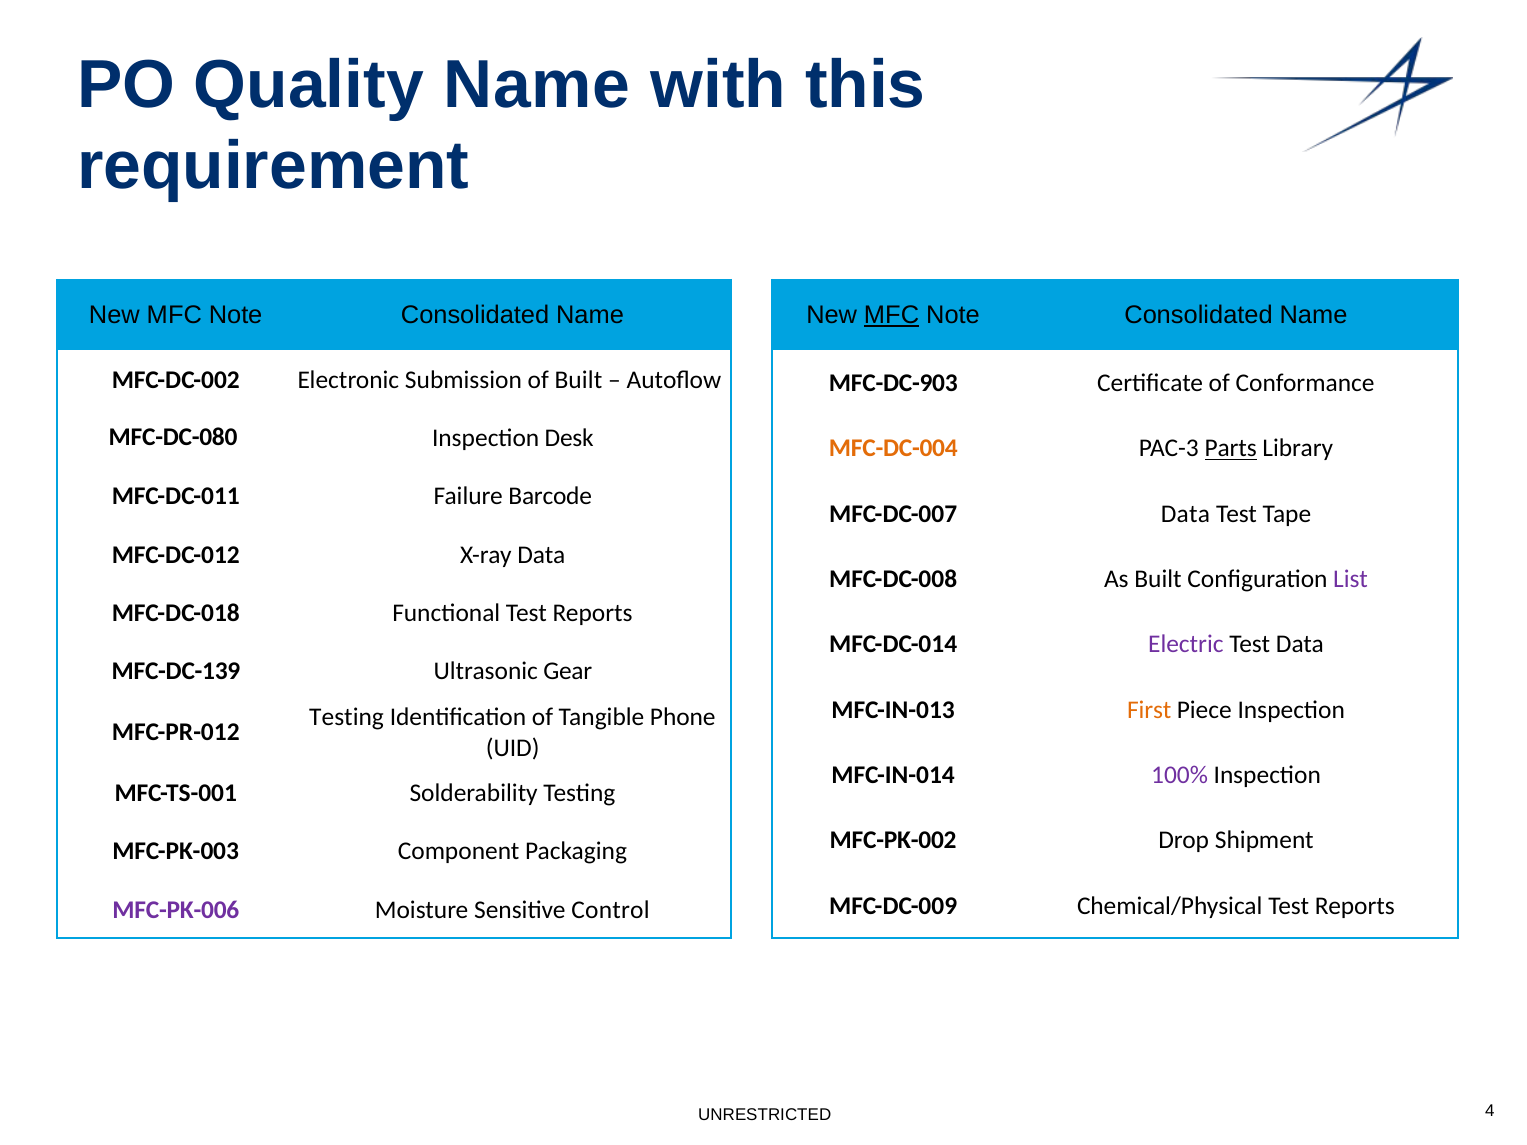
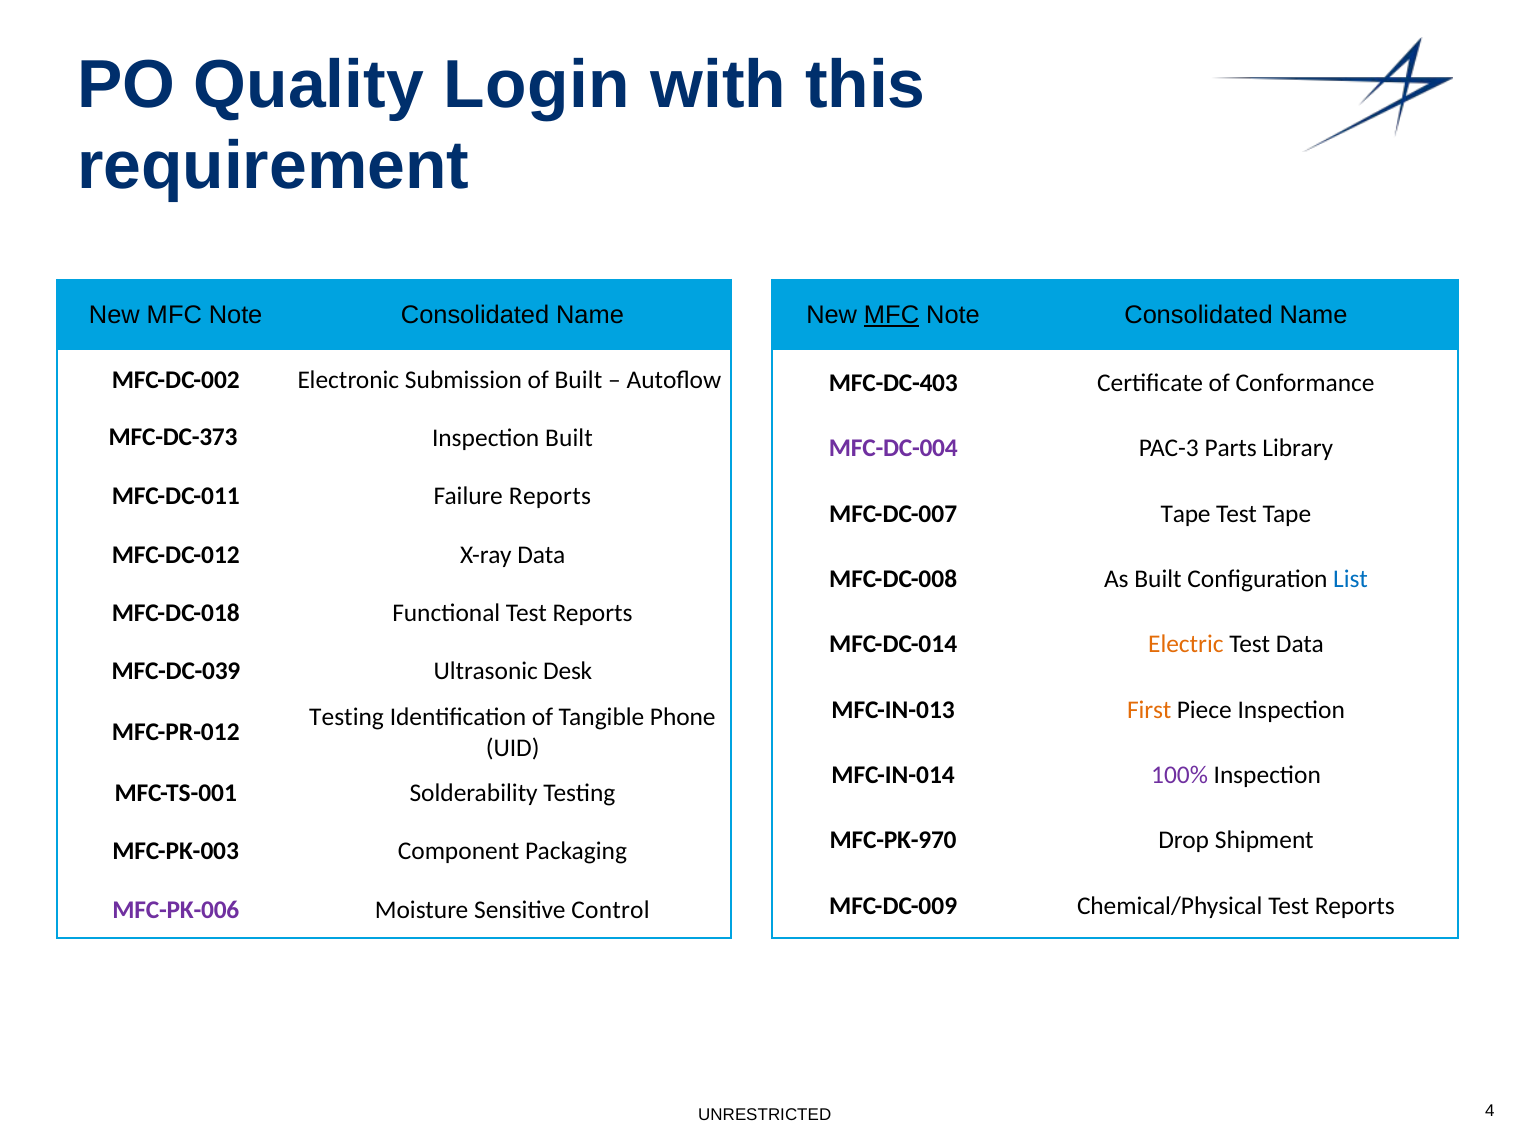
Quality Name: Name -> Login (537, 85)
MFC-DC-903: MFC-DC-903 -> MFC-DC-403 (893, 383)
MFC-DC-080: MFC-DC-080 -> MFC-DC-373 (173, 438)
Inspection Desk: Desk -> Built (569, 438)
MFC-DC-004 colour: orange -> purple (893, 449)
Parts underline: present -> none (1231, 449)
Failure Barcode: Barcode -> Reports (550, 496)
MFC-DC-007 Data: Data -> Tape (1186, 514)
List colour: purple -> blue (1351, 579)
Electric colour: purple -> orange (1186, 645)
MFC-DC-139: MFC-DC-139 -> MFC-DC-039 (176, 672)
Gear: Gear -> Desk (568, 672)
MFC-PK-002: MFC-PK-002 -> MFC-PK-970 (893, 841)
